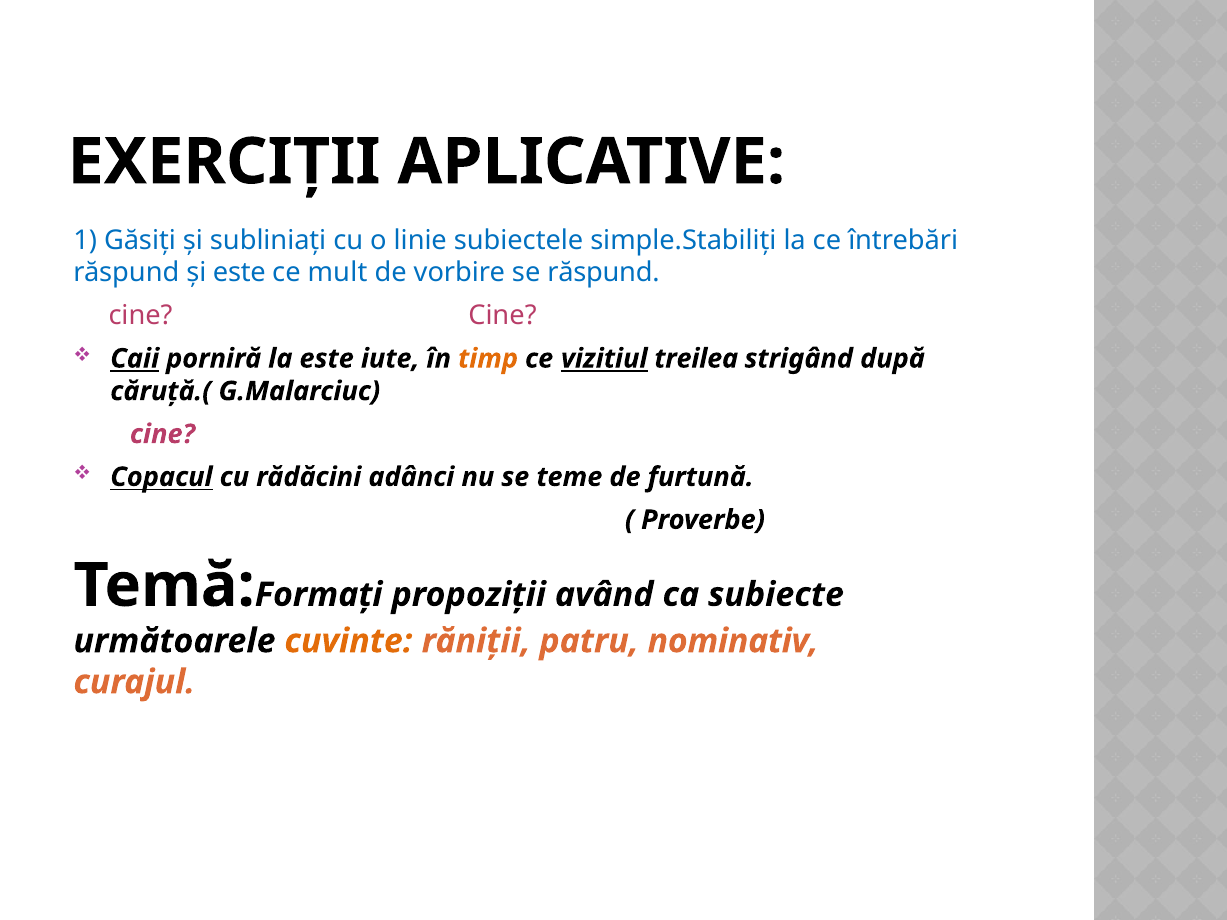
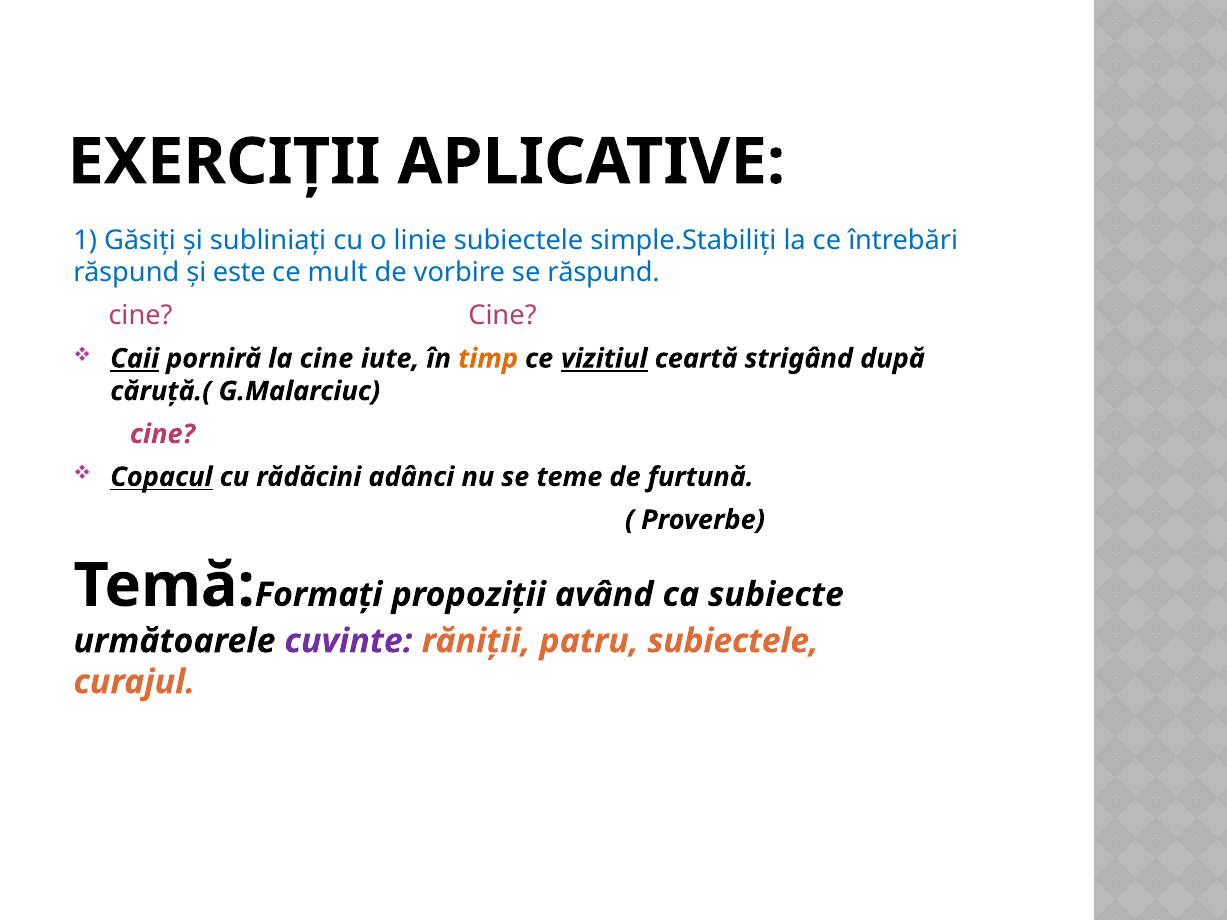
la este: este -> cine (326, 359)
treilea: treilea -> ceartă (696, 359)
cuvinte colour: orange -> purple (348, 641)
patru nominativ: nominativ -> subiectele (733, 641)
